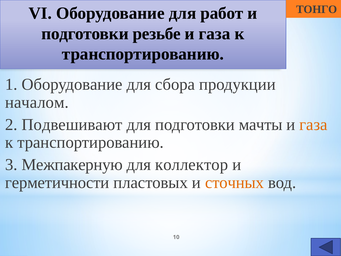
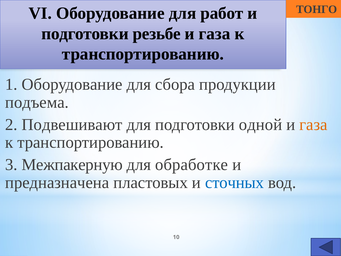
началом: началом -> подъема (37, 102)
мачты: мачты -> одной (261, 124)
коллектор: коллектор -> обработке (192, 165)
герметичности: герметичности -> предназначена (57, 183)
сточных colour: orange -> blue (234, 183)
